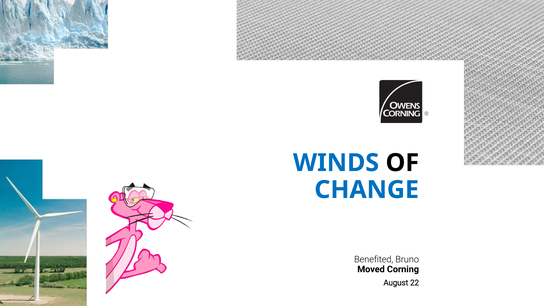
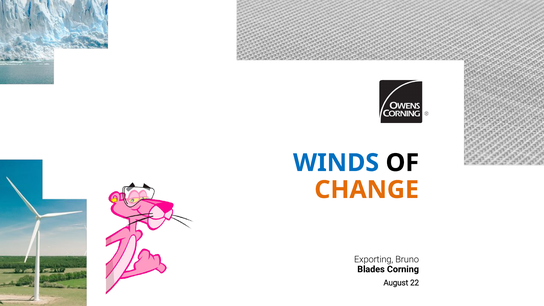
CHANGE colour: blue -> orange (367, 190)
Benefited: Benefited -> Exporting (374, 259)
Moved: Moved -> Blades (371, 269)
